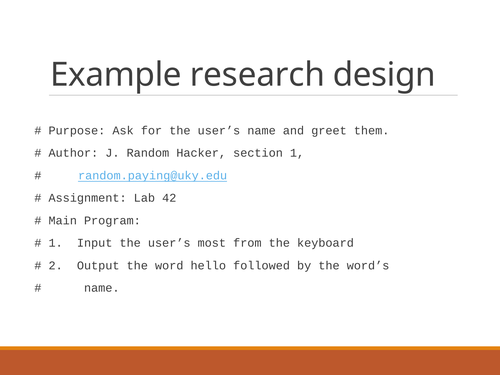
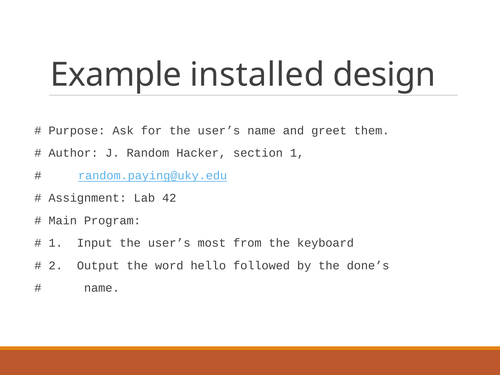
research: research -> installed (257, 75)
word’s: word’s -> done’s (368, 265)
